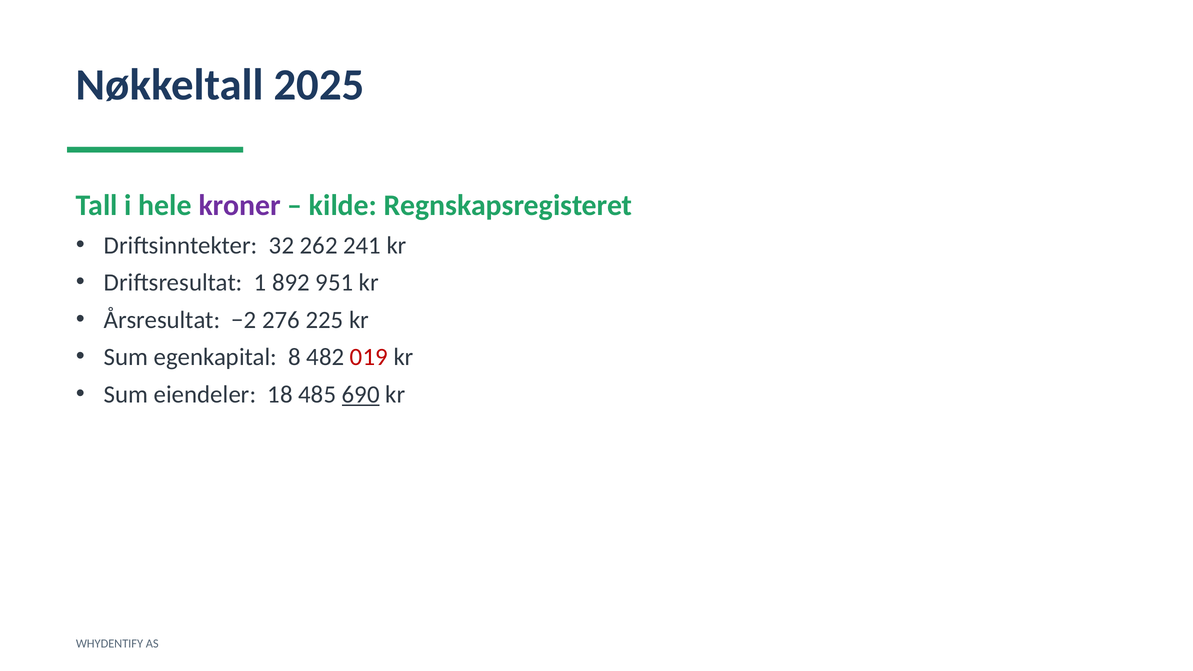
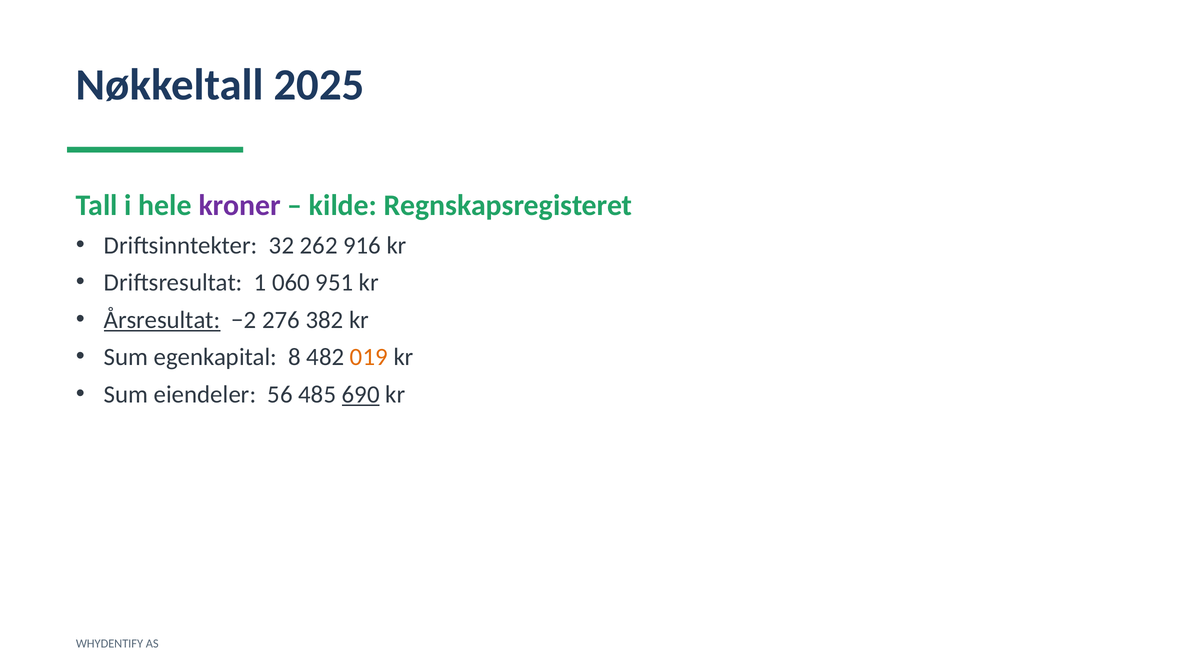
241: 241 -> 916 (362, 245)
892: 892 -> 060 (291, 283)
Årsresultat underline: none -> present (162, 320)
225: 225 -> 382 (324, 320)
019 colour: red -> orange (369, 357)
18: 18 -> 56 (280, 395)
